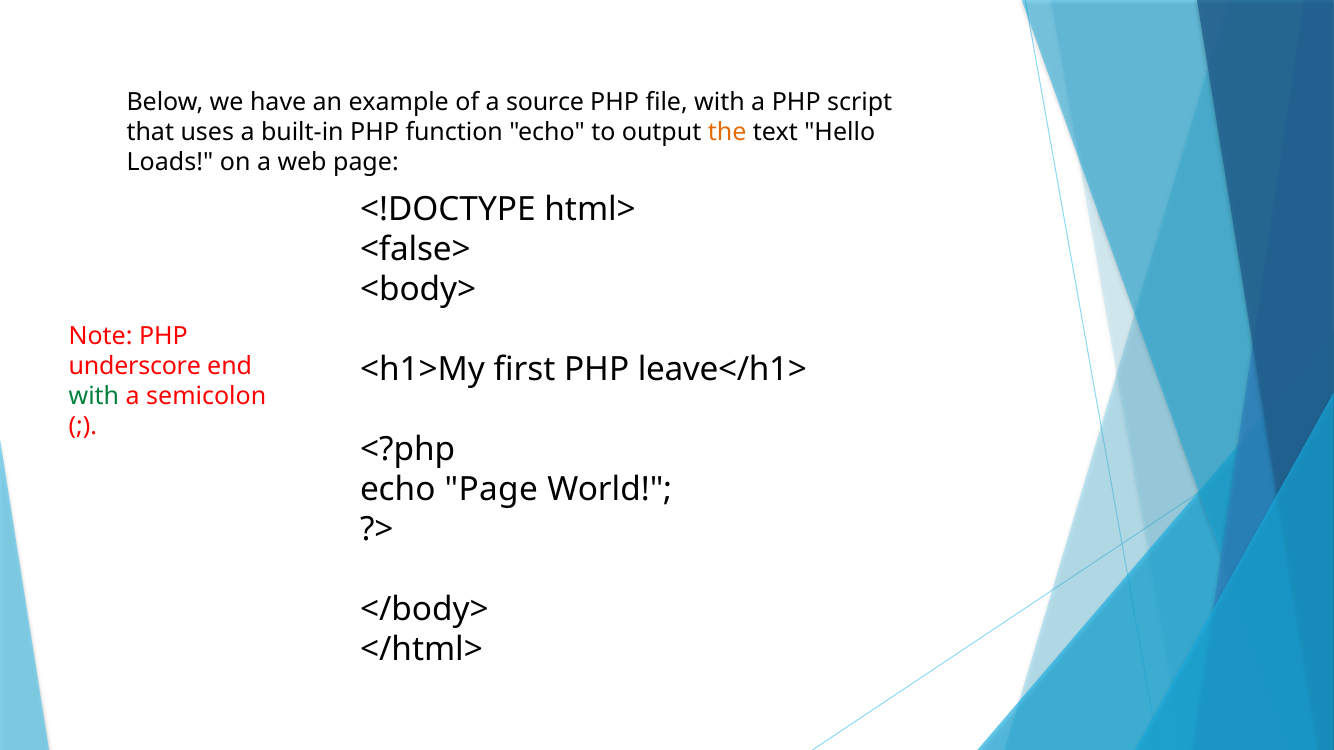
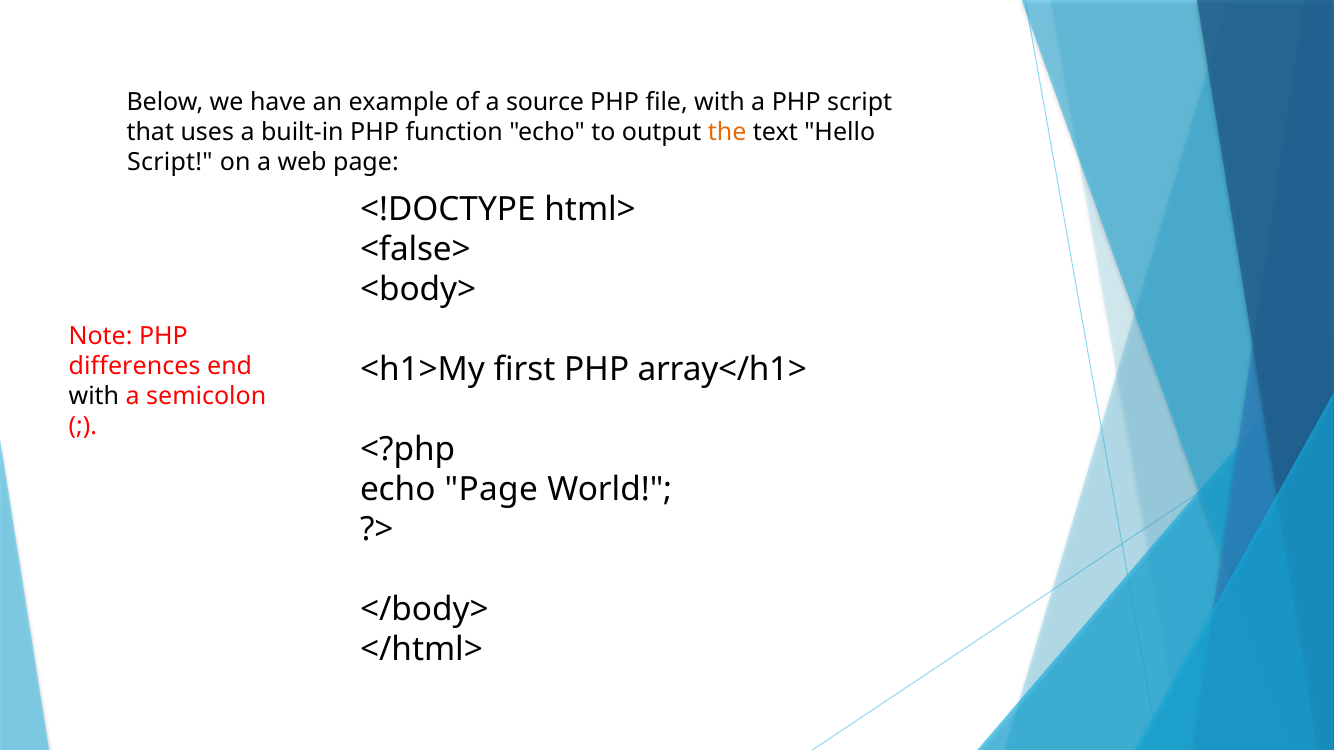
Loads: Loads -> Script (170, 162)
underscore: underscore -> differences (135, 366)
leave</h1>: leave</h1> -> array</h1> (722, 369)
with colour: green -> black (94, 396)
